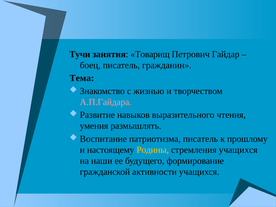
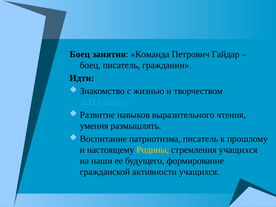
Тучи: Тучи -> Боец (80, 54)
Товарищ: Товарищ -> Команда (150, 54)
Тема: Тема -> Идти (82, 78)
А.П.Гайдара colour: pink -> light blue (106, 102)
